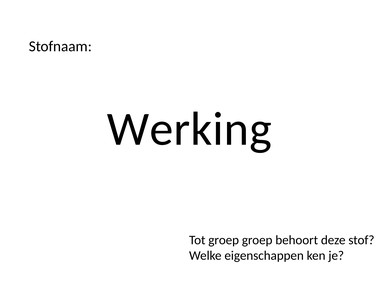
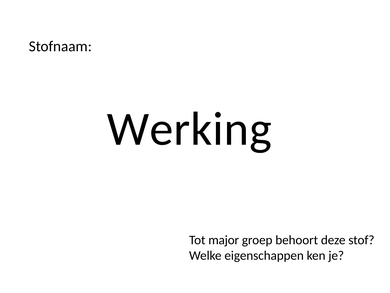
Tot groep: groep -> major (224, 240)
